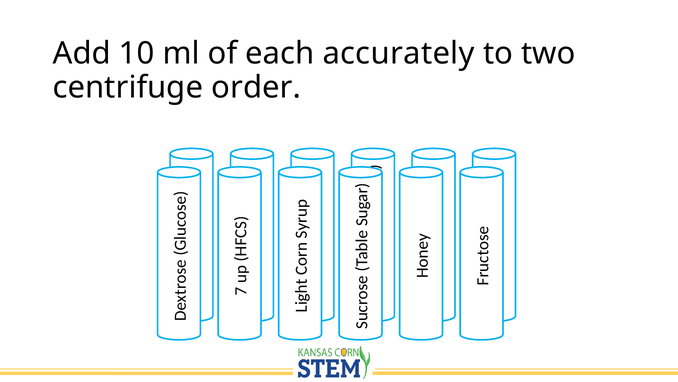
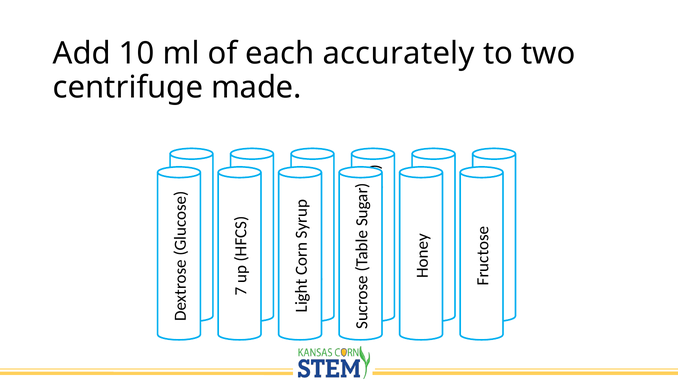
order: order -> made (256, 87)
